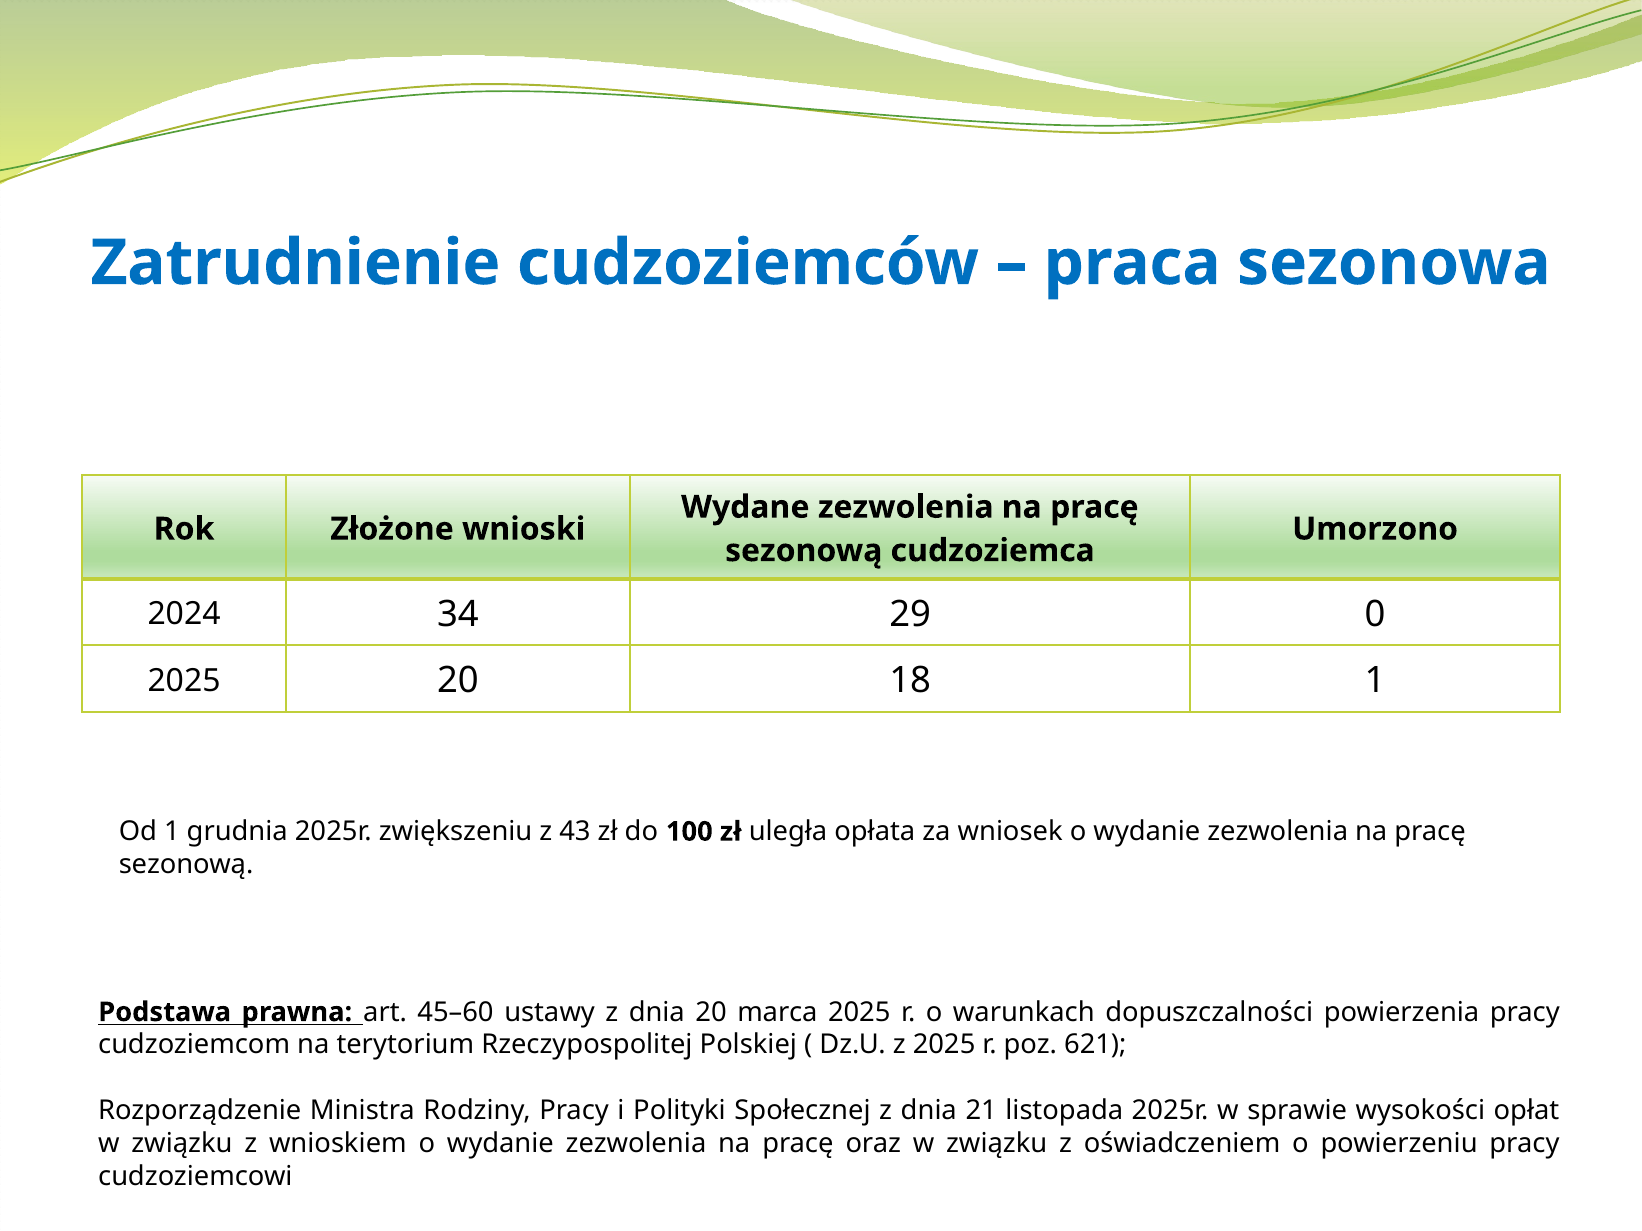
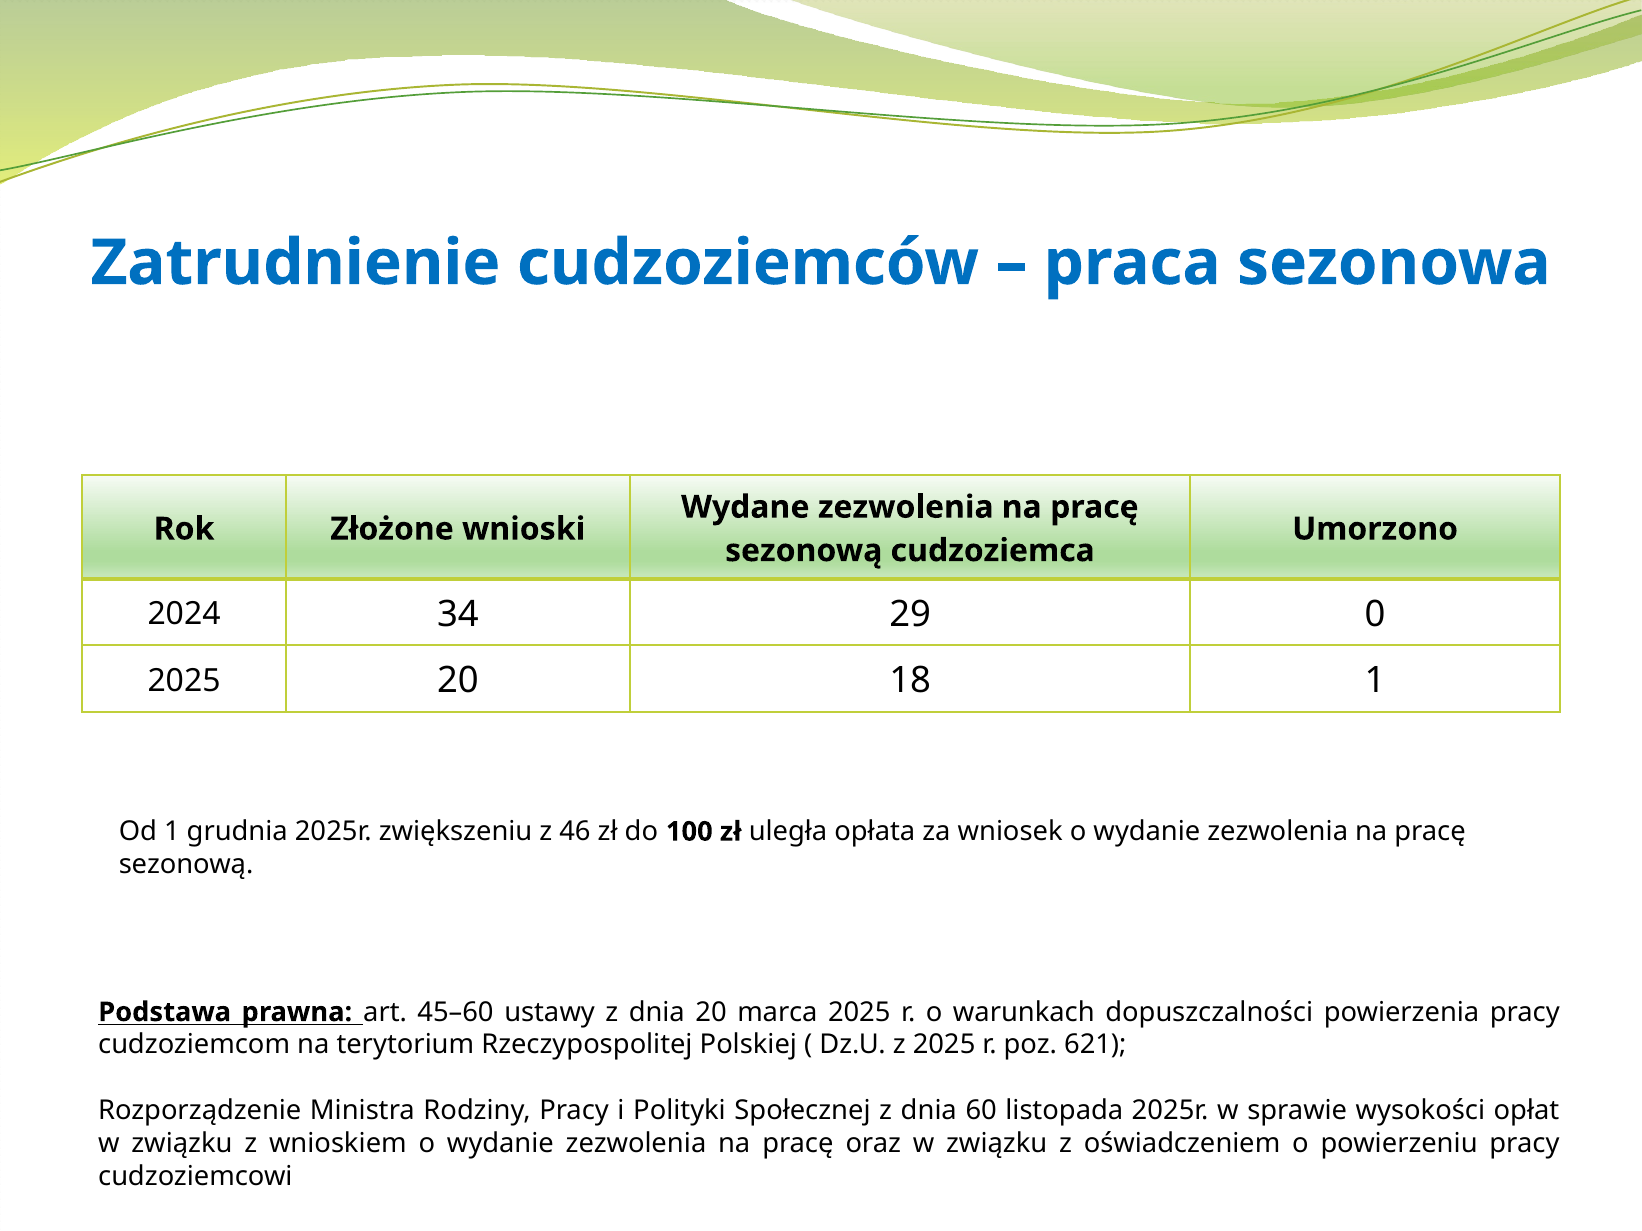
43: 43 -> 46 (575, 832)
21: 21 -> 60 (981, 1111)
